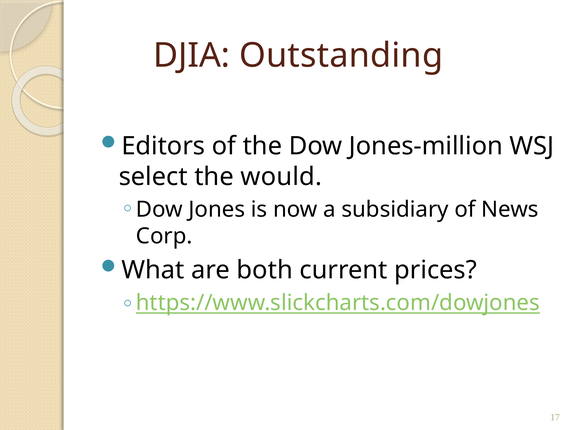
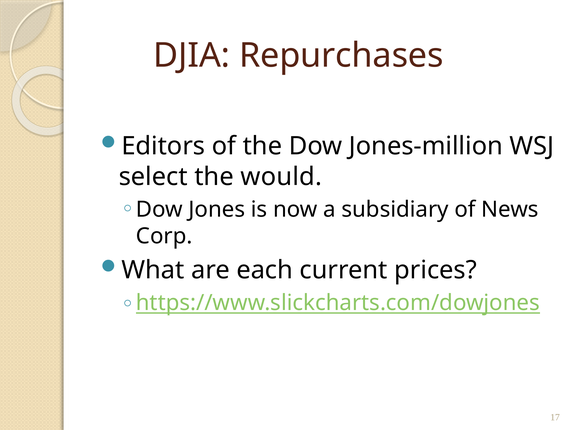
Outstanding: Outstanding -> Repurchases (341, 56)
both: both -> each (265, 270)
